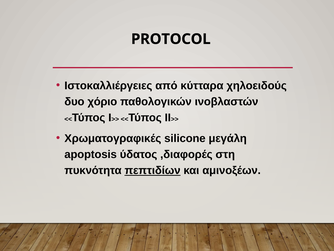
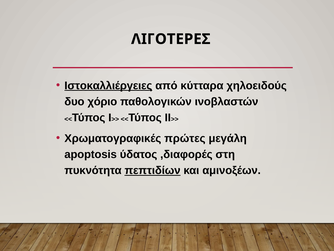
PROTOCOL: PROTOCOL -> ΛΙΓΟΤΕΡΕΣ (171, 39)
Ιστοκαλλιέργειες underline: none -> present (108, 85)
silicone: silicone -> πρώτες (185, 138)
